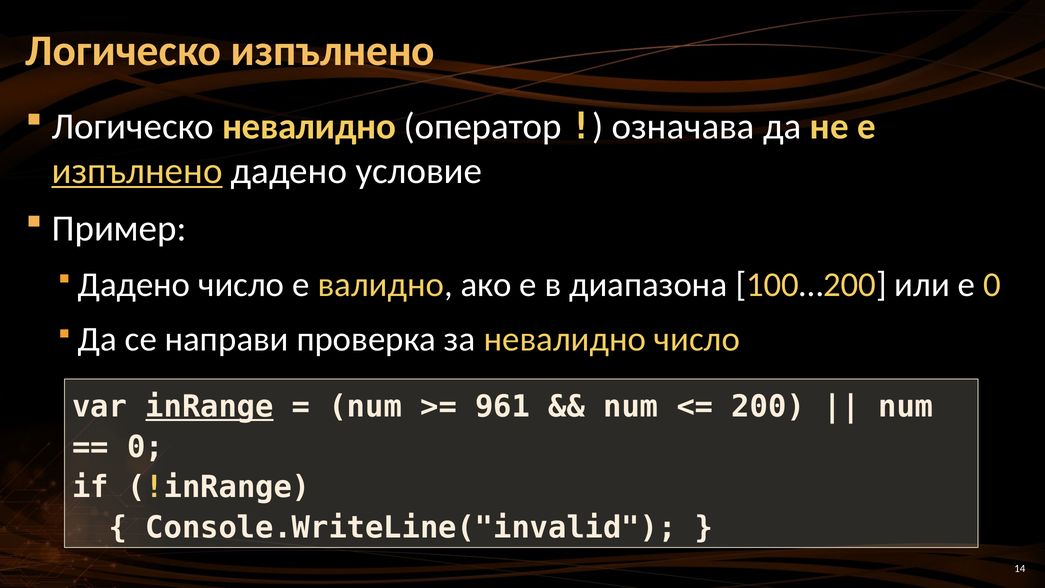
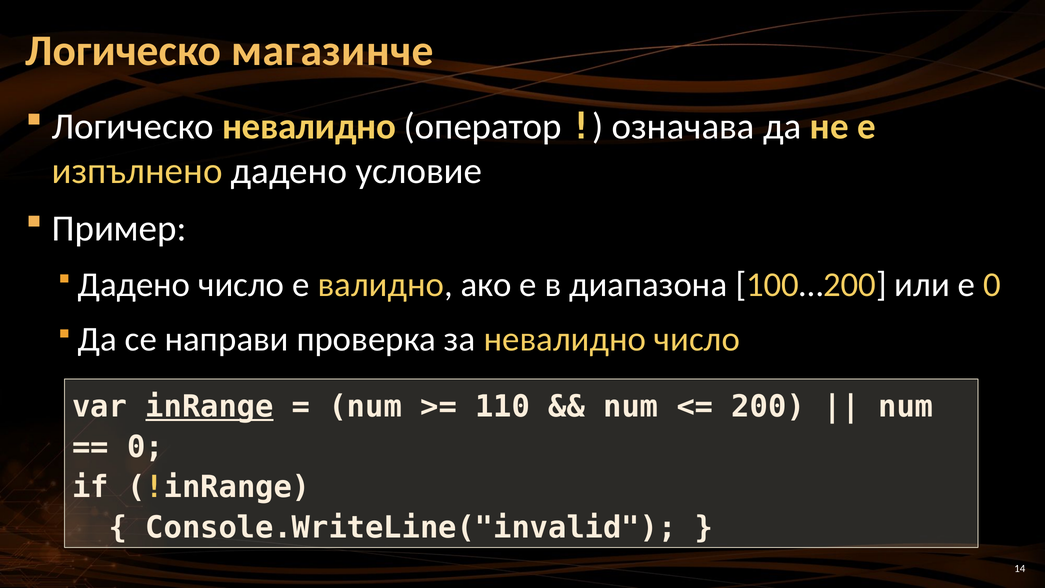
Логическо изпълнено: изпълнено -> магазинче (333, 51)
изпълнено underline: present -> none (137, 171)
961: 961 -> 110 (503, 407)
